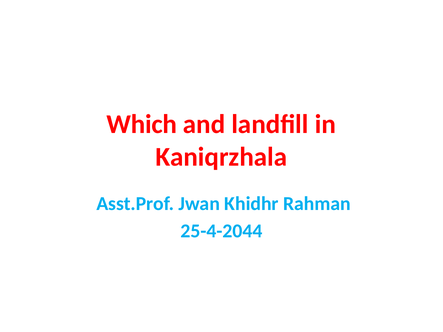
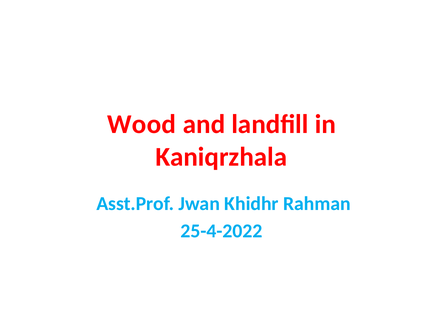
Which: Which -> Wood (142, 124)
25-4-2044: 25-4-2044 -> 25-4-2022 (221, 231)
